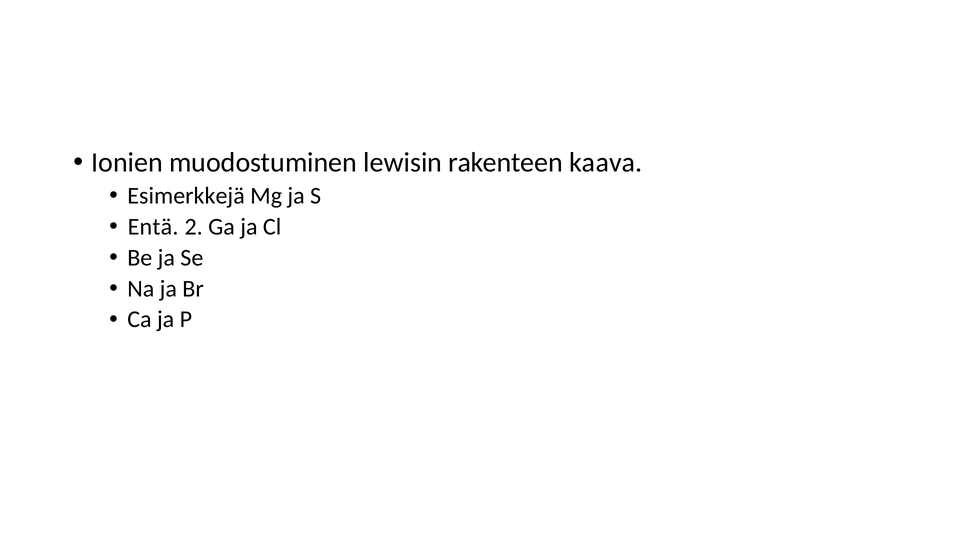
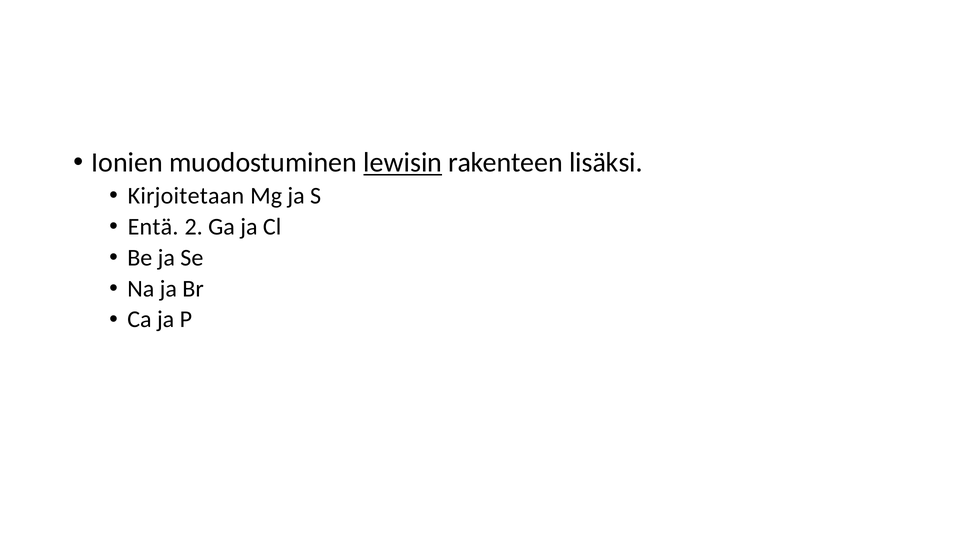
lewisin underline: none -> present (403, 162)
kaava: kaava -> lisäksi (606, 162)
Esimerkkejä: Esimerkkejä -> Kirjoitetaan (186, 196)
